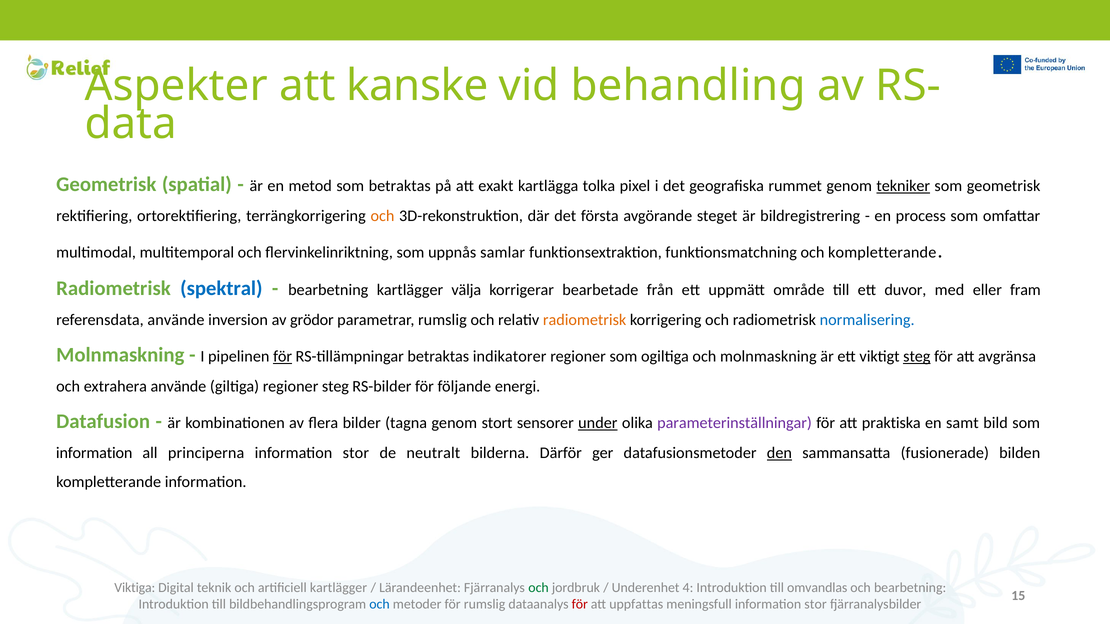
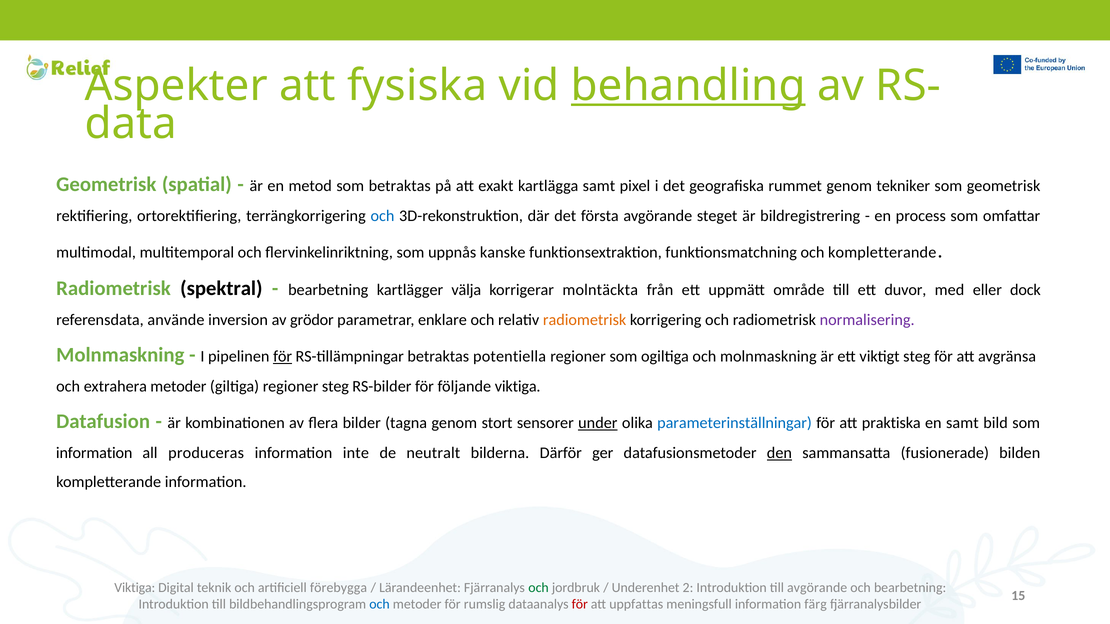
kanske: kanske -> fysiska (417, 86)
behandling underline: none -> present (688, 86)
kartlägga tolka: tolka -> samt (599, 186)
tekniker underline: present -> none (903, 186)
och colour: orange -> blue (382, 216)
samlar: samlar -> kanske (503, 253)
spektral colour: blue -> black (221, 289)
bearbetade: bearbetade -> molntäckta (600, 290)
fram: fram -> dock (1025, 290)
parametrar rumslig: rumslig -> enklare (442, 320)
normalisering colour: blue -> purple (867, 320)
indikatorer: indikatorer -> potentiella (510, 357)
steg underline: present -> none (917, 357)
extrahera använde: använde -> metoder (178, 387)
följande energi: energi -> viktiga (518, 387)
parameterinställningar colour: purple -> blue (735, 423)
principerna: principerna -> produceras (206, 453)
stor: stor -> inte (356, 453)
artificiell kartlägger: kartlägger -> förebygga (338, 588)
4: 4 -> 2 (688, 588)
till omvandlas: omvandlas -> avgörande (817, 588)
meningsfull information stor: stor -> färg (816, 605)
